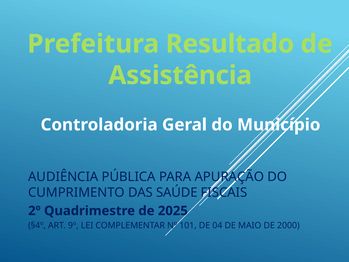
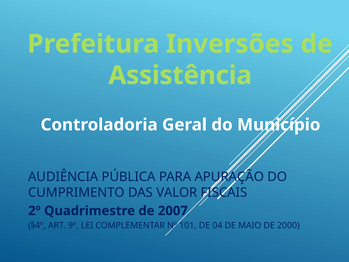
Resultado: Resultado -> Inversões (230, 44)
SAÚDE: SAÚDE -> VALOR (177, 192)
2025: 2025 -> 2007 (173, 211)
